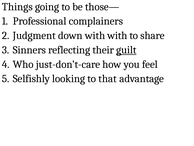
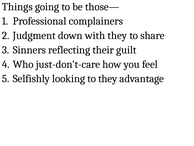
with with: with -> they (117, 35)
guilt underline: present -> none (126, 50)
to that: that -> they (108, 78)
